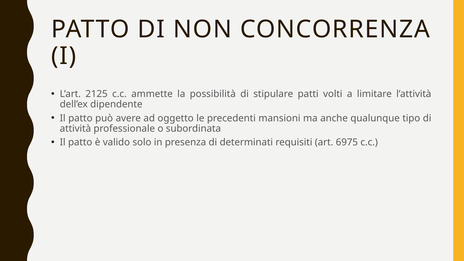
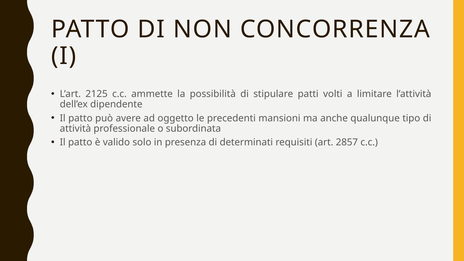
6975: 6975 -> 2857 (347, 142)
